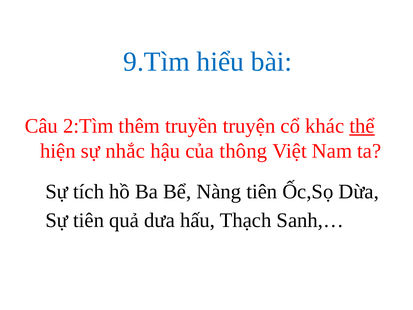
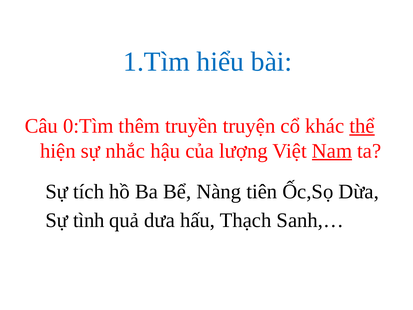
9.Tìm: 9.Tìm -> 1.Tìm (157, 62)
2:Tìm: 2:Tìm -> 0:Tìm (88, 126)
thông: thông -> lượng (243, 151)
Nam underline: none -> present (332, 151)
Sự tiên: tiên -> tình (89, 220)
